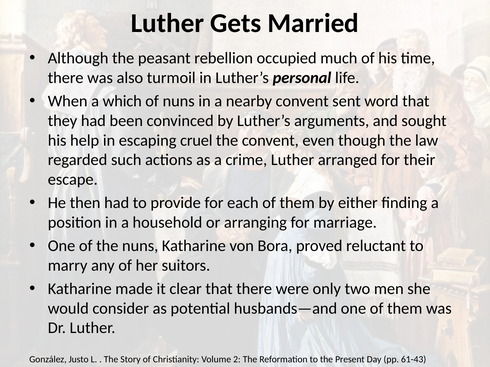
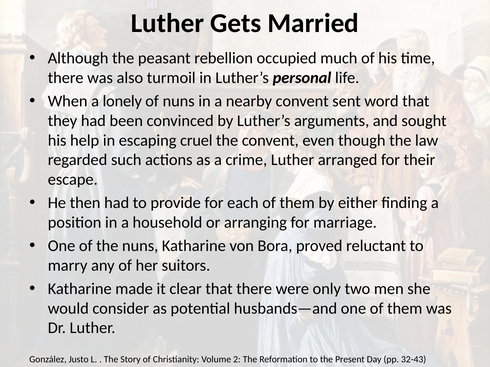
which: which -> lonely (122, 101)
61-43: 61-43 -> 32-43 (414, 360)
